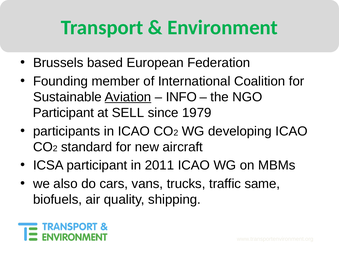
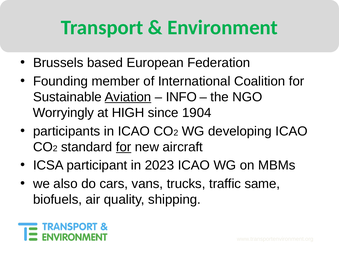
Participant: Participant -> Worryingly (63, 113)
SELL: SELL -> HIGH (128, 113)
1979: 1979 -> 1904 (197, 113)
for underline: none -> present (124, 147)
2011: 2011 -> 2023 (159, 166)
